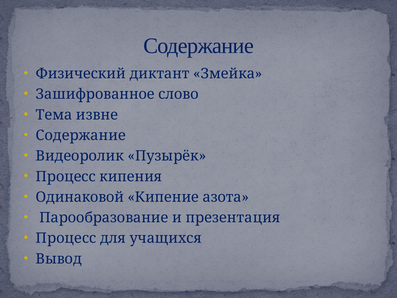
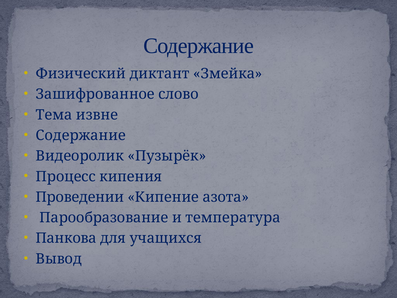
Одинаковой: Одинаковой -> Проведении (80, 197)
презентация: презентация -> температура (233, 217)
Процесс: Процесс -> Панкова (66, 238)
